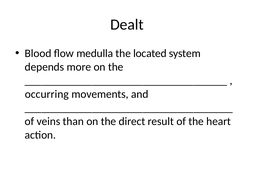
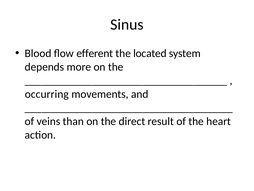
Dealt: Dealt -> Sinus (127, 25)
medulla: medulla -> efferent (95, 53)
